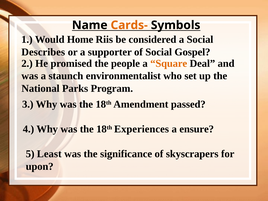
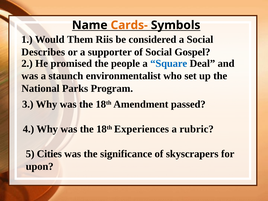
Home: Home -> Them (80, 39)
Square colour: orange -> blue (169, 63)
ensure: ensure -> rubric (197, 129)
Least: Least -> Cities (49, 154)
